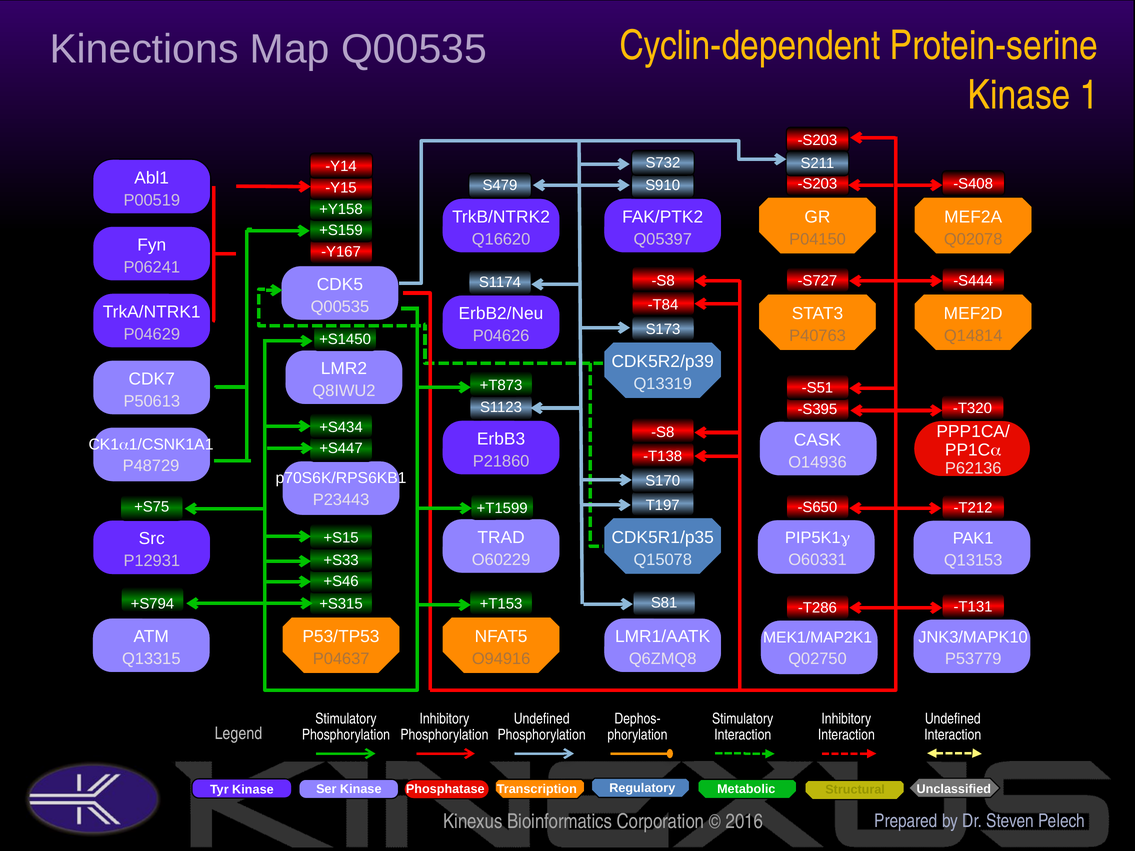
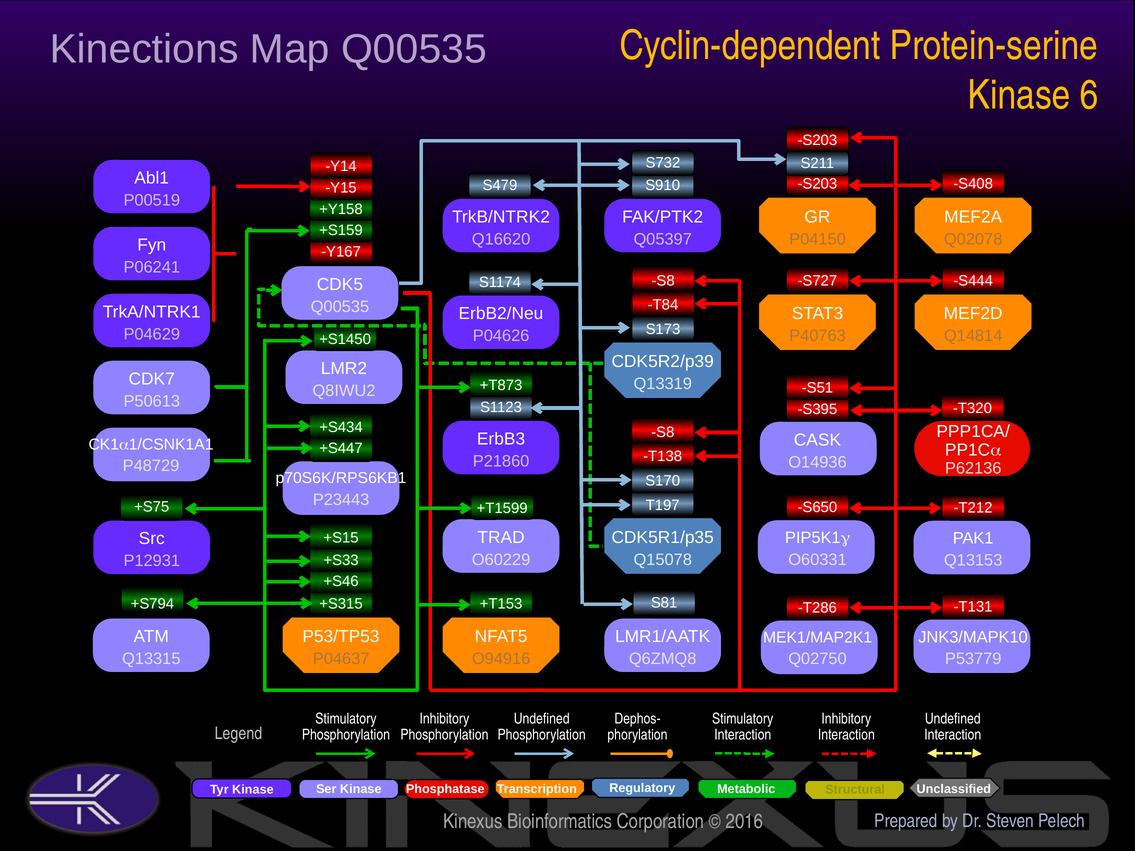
1: 1 -> 6 (1089, 95)
